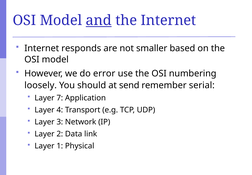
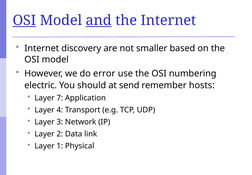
OSI underline: none -> present (24, 20)
responds: responds -> discovery (81, 48)
loosely: loosely -> electric (41, 85)
serial: serial -> hosts (202, 85)
